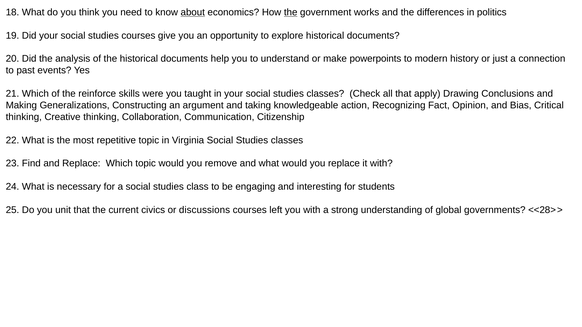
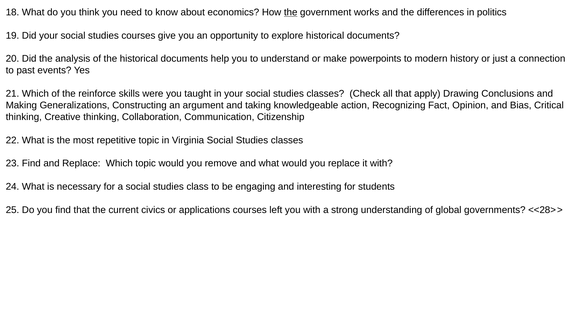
about underline: present -> none (193, 12)
you unit: unit -> find (63, 210)
discussions: discussions -> applications (205, 210)
